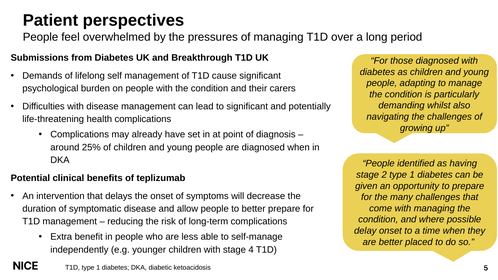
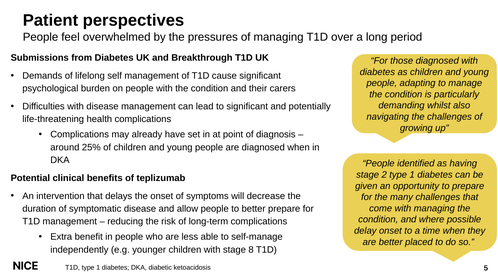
4: 4 -> 8 (251, 250)
